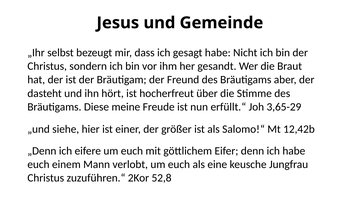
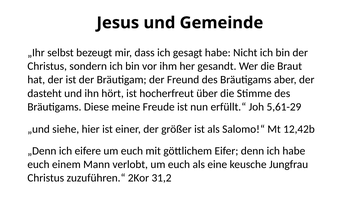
3,65-29: 3,65-29 -> 5,61-29 (284, 107)
52,8: 52,8 -> 31,2 (162, 177)
